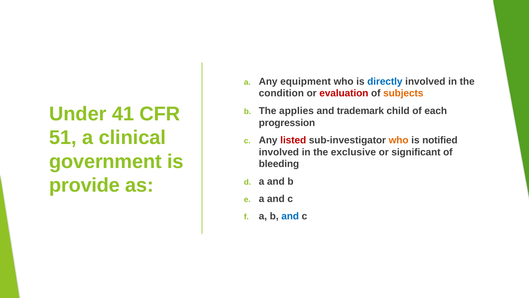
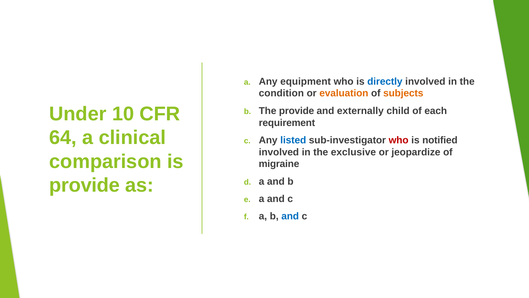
evaluation colour: red -> orange (344, 93)
41: 41 -> 10 (123, 114)
The applies: applies -> provide (297, 111)
trademark: trademark -> externally (360, 111)
progression: progression -> requirement (287, 123)
51: 51 -> 64 (63, 137)
listed colour: red -> blue (293, 140)
who colour: orange -> red (399, 140)
significant: significant -> jeopardize (416, 152)
government: government -> comparison (105, 161)
bleeding: bleeding -> migraine (279, 164)
